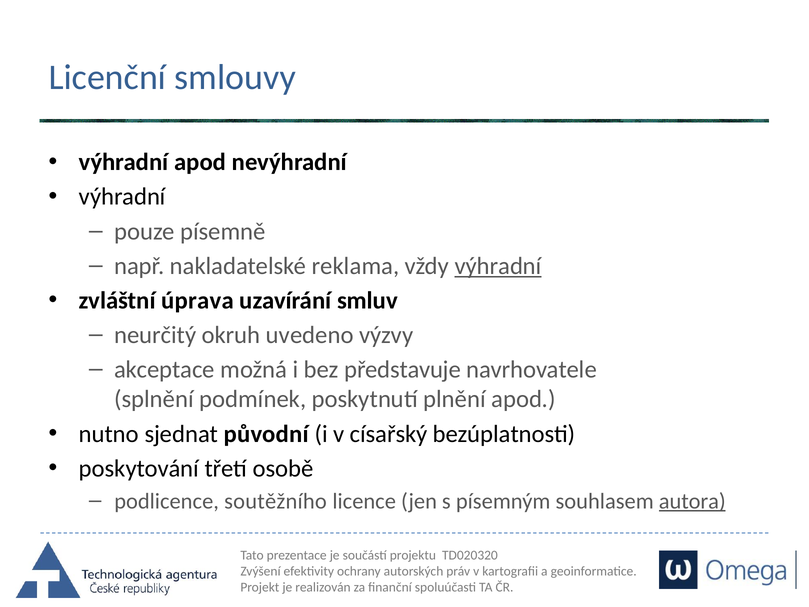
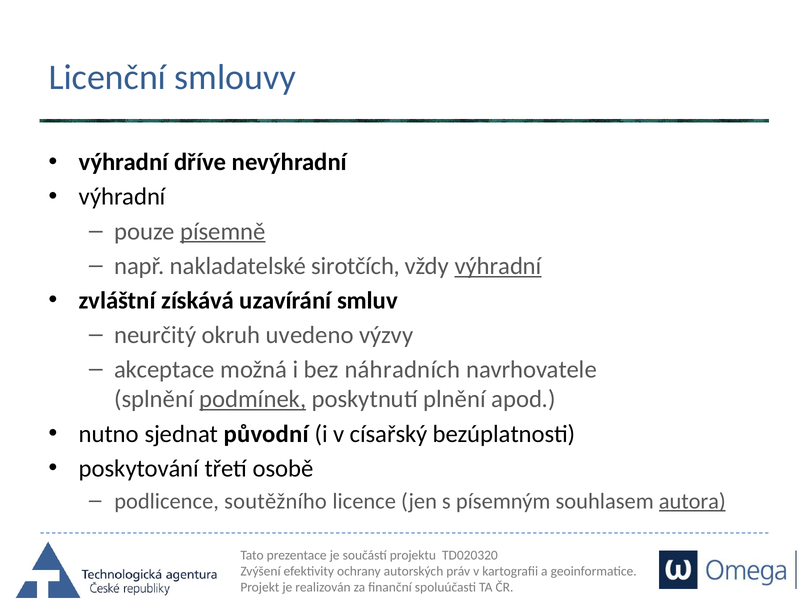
výhradní apod: apod -> dříve (200, 162)
písemně underline: none -> present (223, 231)
reklama: reklama -> sirotčích (356, 266)
úprava: úprava -> získává (198, 300)
představuje: představuje -> náhradních (402, 369)
podmínek underline: none -> present (253, 399)
